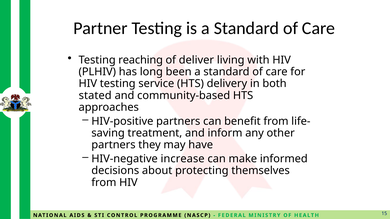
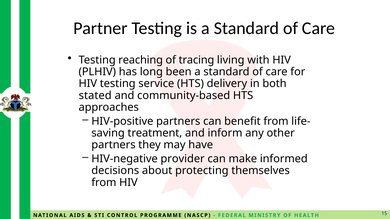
deliver: deliver -> tracing (196, 60)
increase: increase -> provider (183, 159)
